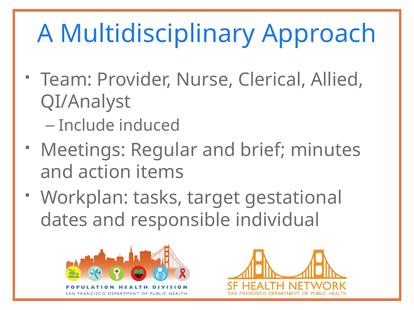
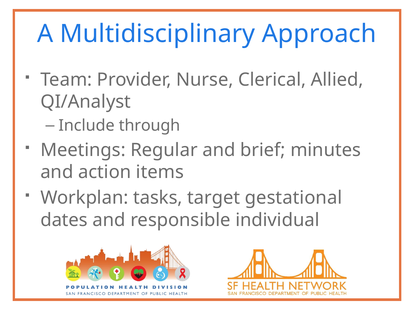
induced: induced -> through (149, 126)
